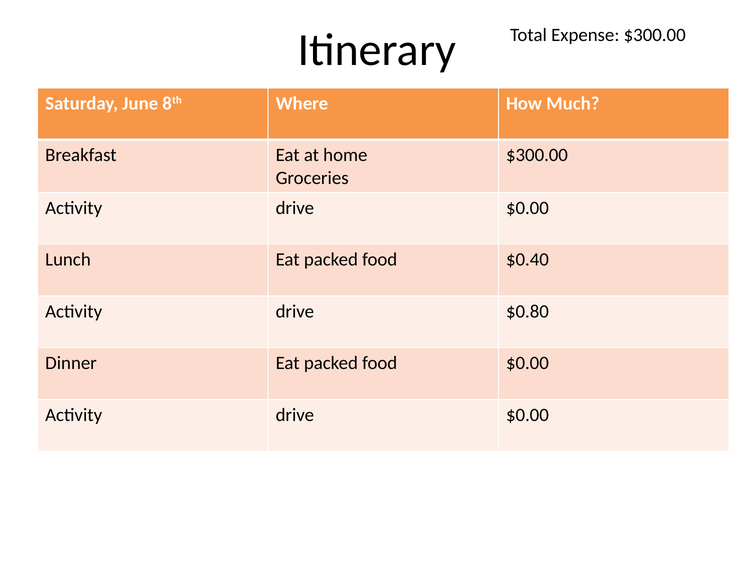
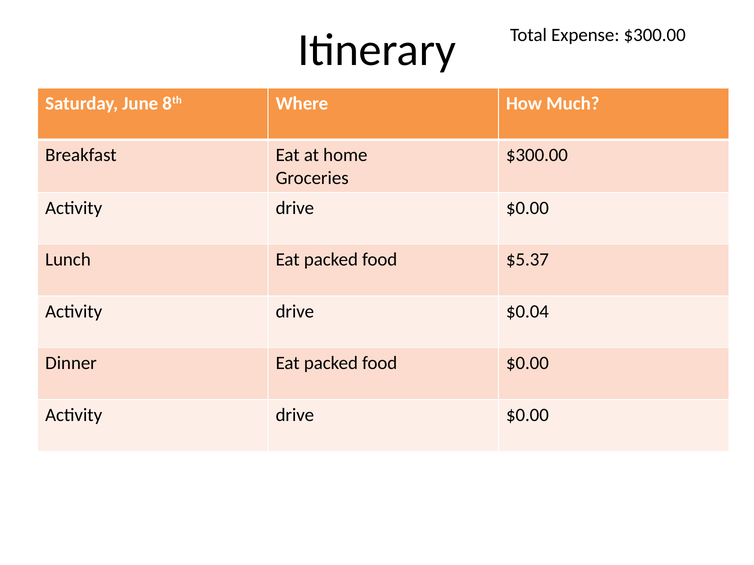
$0.40: $0.40 -> $5.37 (527, 260)
$0.80: $0.80 -> $0.04 (527, 312)
